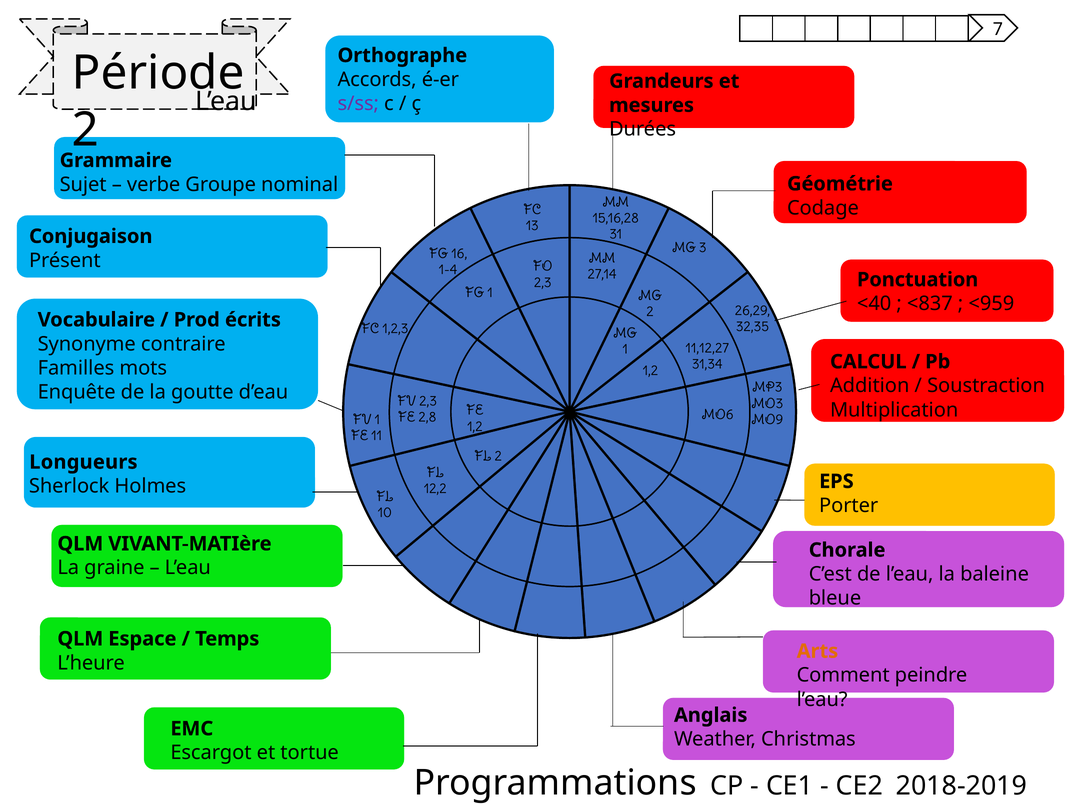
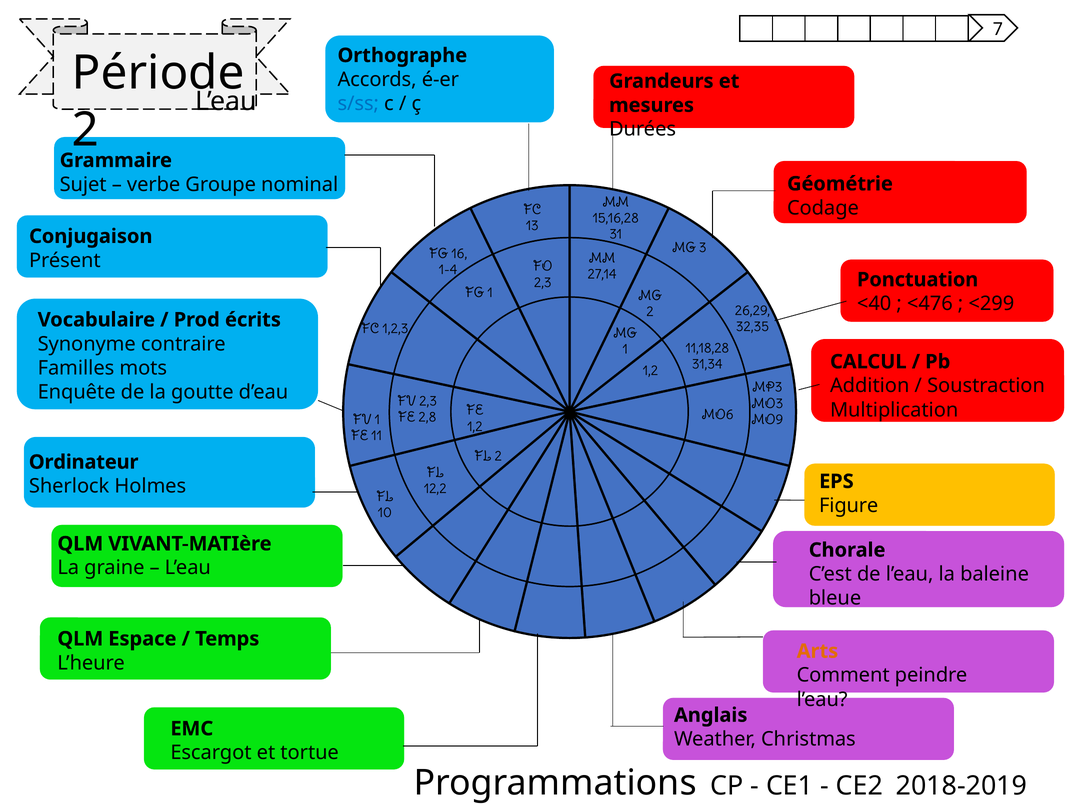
s/ss colour: purple -> blue (358, 104)
<837: <837 -> <476 (930, 304)
<959: <959 -> <299 (991, 304)
11,12,27: 11,12,27 -> 11,18,28 (707, 348)
Longueurs: Longueurs -> Ordinateur (84, 462)
Porter: Porter -> Figure (849, 506)
